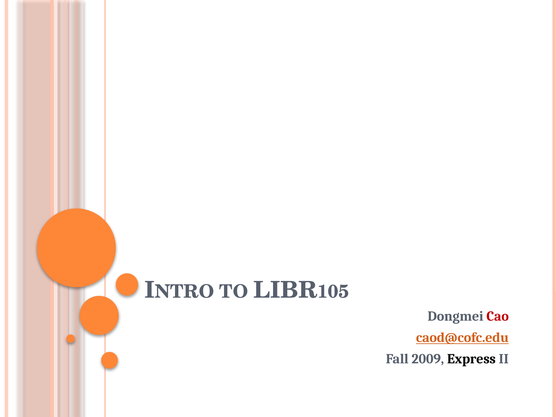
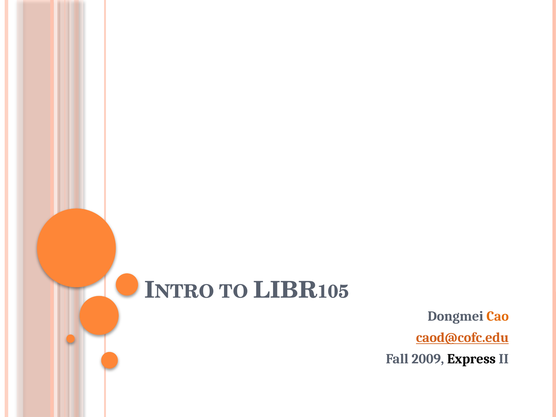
Cao colour: red -> orange (498, 316)
